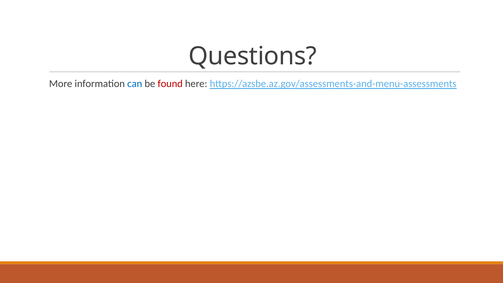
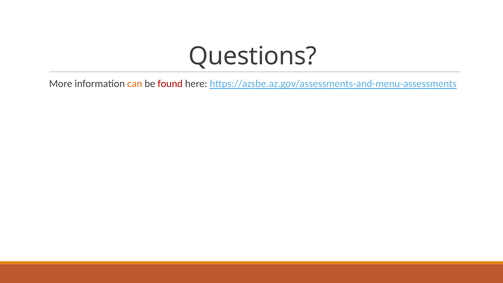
can colour: blue -> orange (135, 84)
